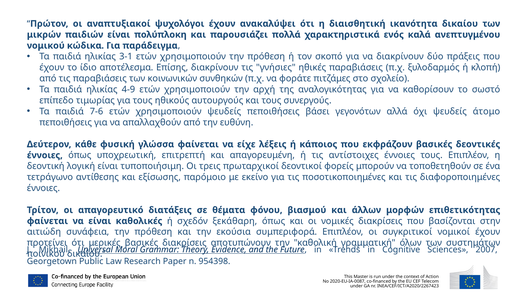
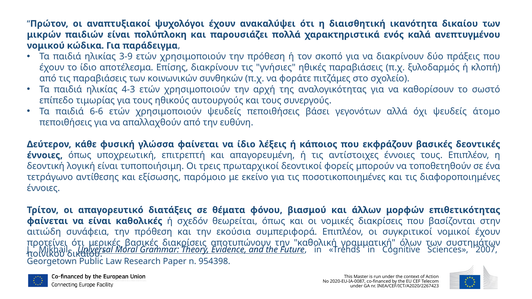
3-1: 3-1 -> 3-9 (126, 57)
4-9: 4-9 -> 4-3 (128, 90)
7-6: 7-6 -> 6-6 (96, 111)
να είχε: είχε -> ίδιο (246, 144)
ξεκάθαρη: ξεκάθαρη -> θεωρείται (235, 221)
